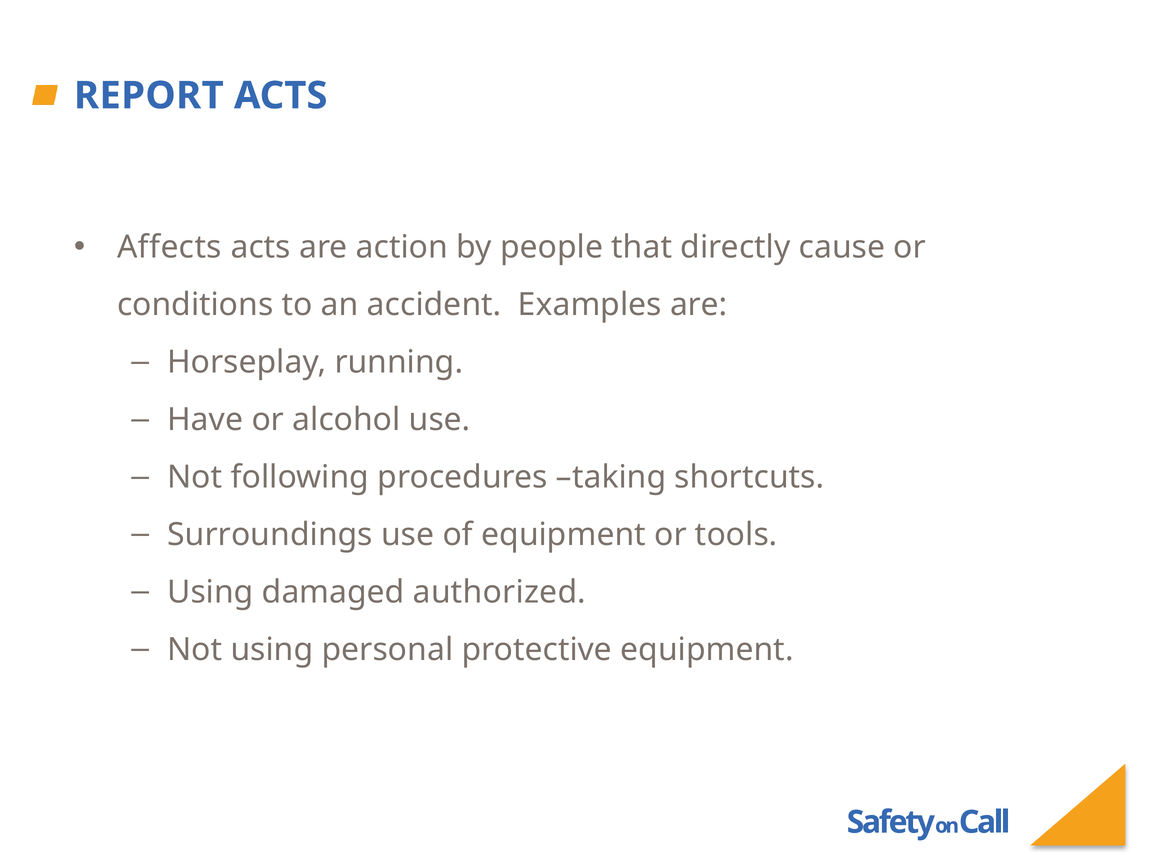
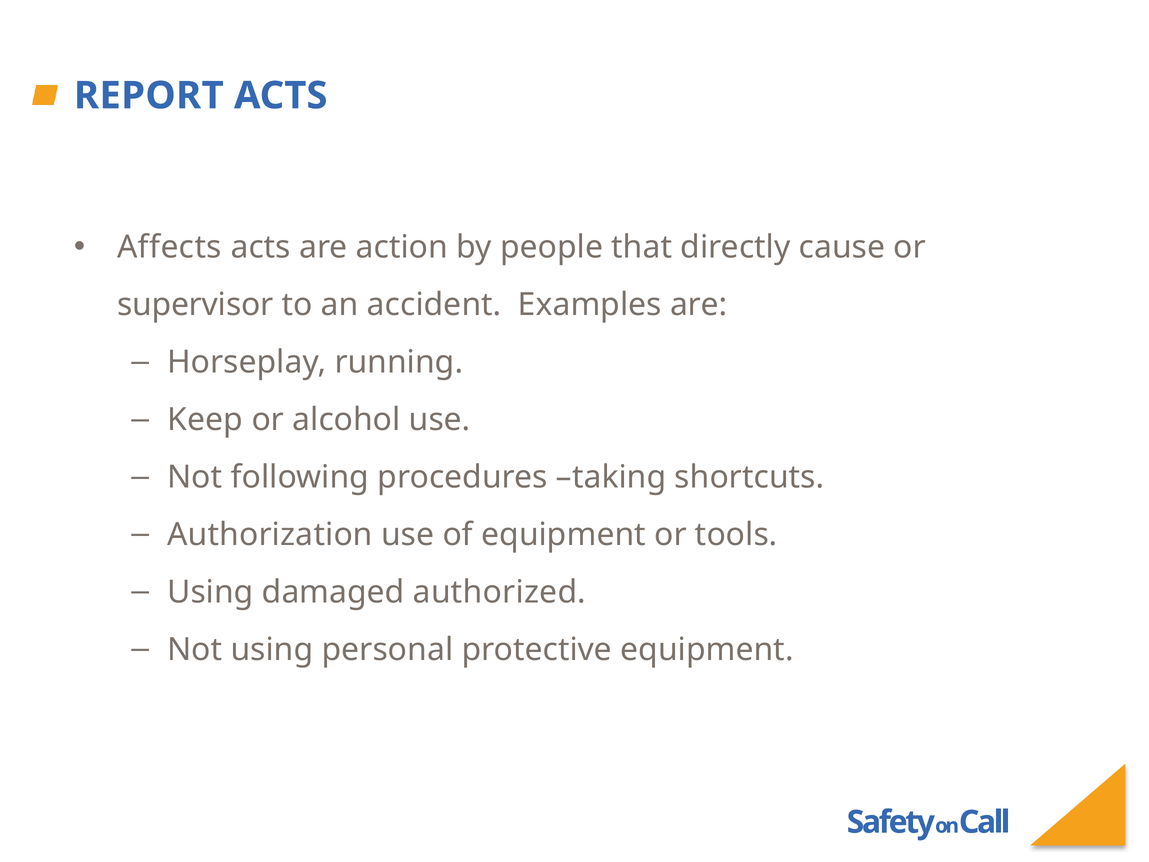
conditions: conditions -> supervisor (195, 305)
Have: Have -> Keep (205, 420)
Surroundings: Surroundings -> Authorization (270, 535)
